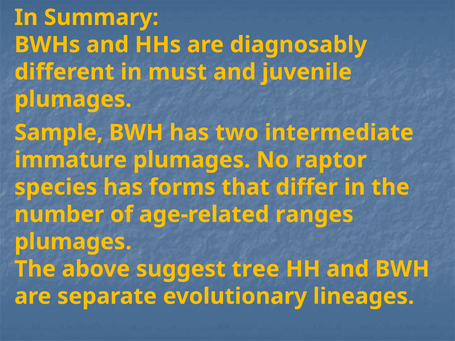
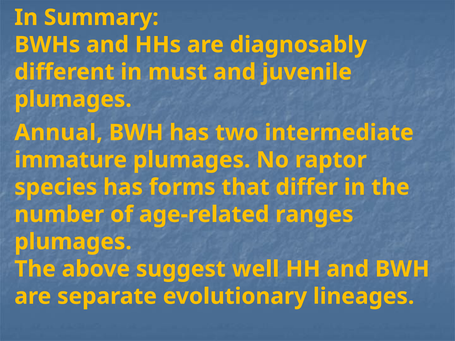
Sample: Sample -> Annual (59, 133)
tree: tree -> well (256, 269)
